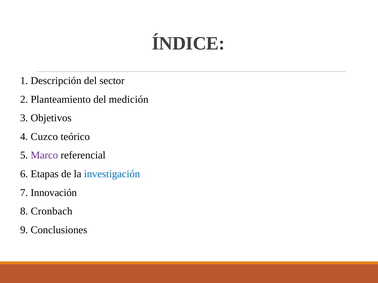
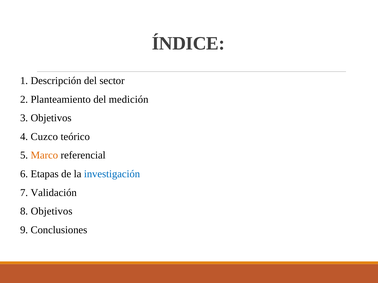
Marco colour: purple -> orange (44, 156)
Innovación: Innovación -> Validación (54, 193)
8 Cronbach: Cronbach -> Objetivos (52, 212)
